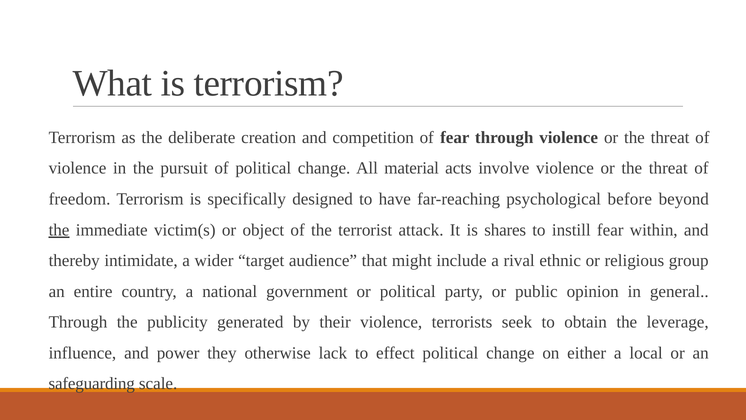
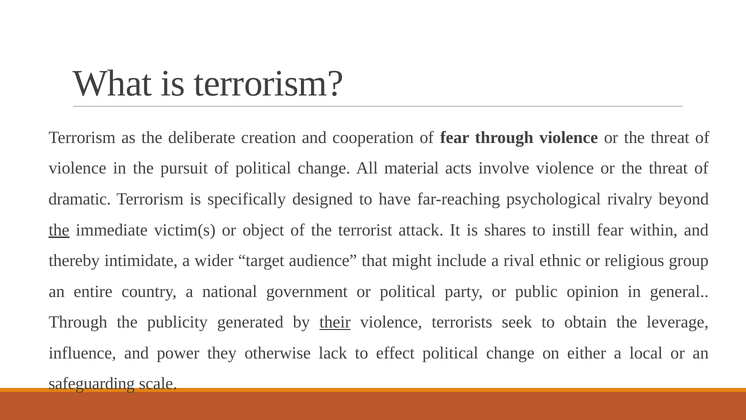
competition: competition -> cooperation (373, 137)
freedom: freedom -> dramatic (80, 199)
before: before -> rivalry (630, 199)
their underline: none -> present (335, 322)
